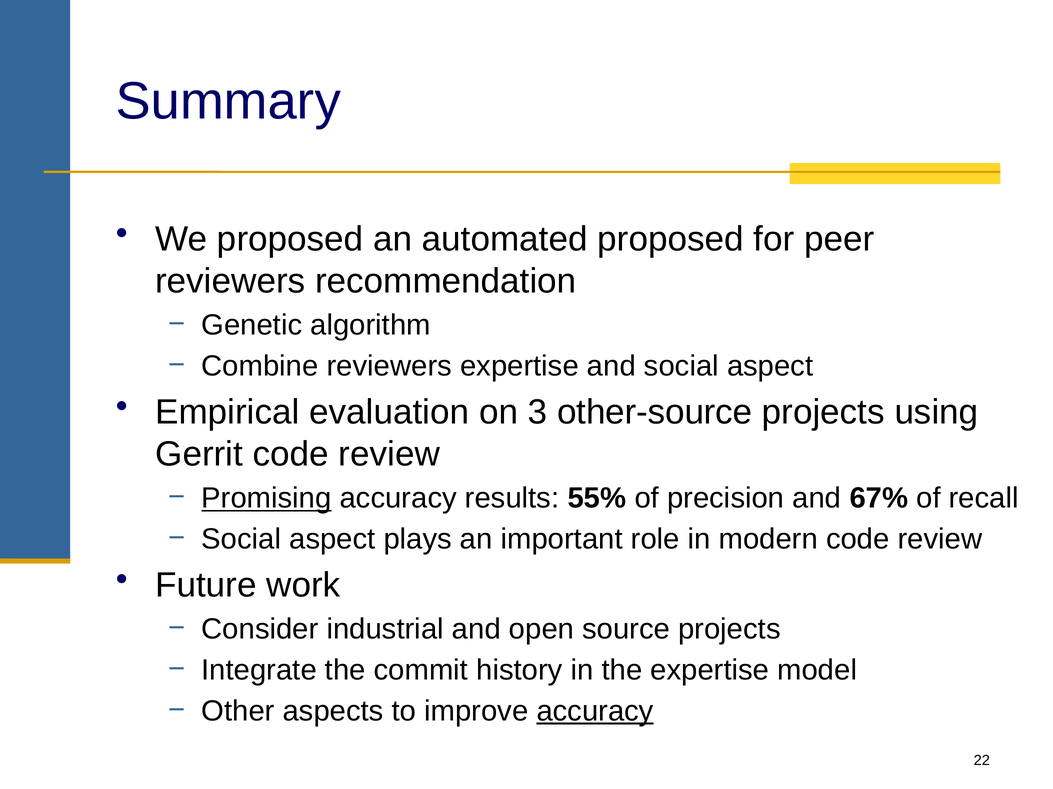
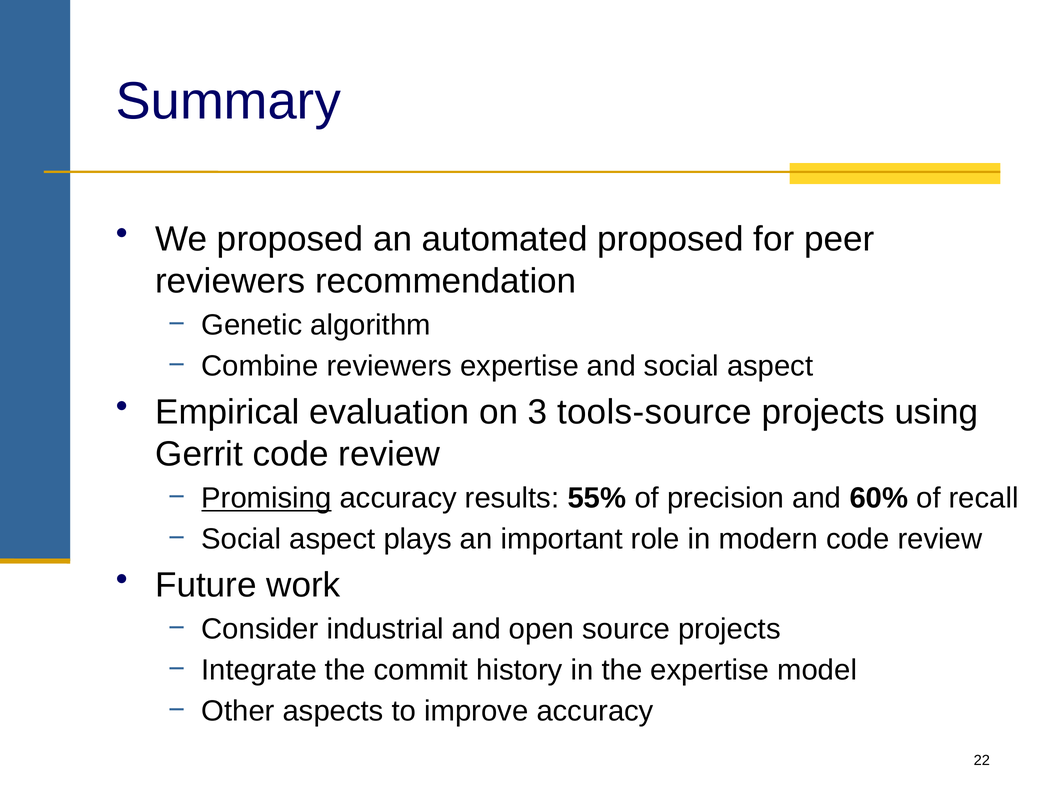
other-source: other-source -> tools-source (654, 413)
67%: 67% -> 60% (879, 499)
accuracy underline: present -> none (595, 712)
